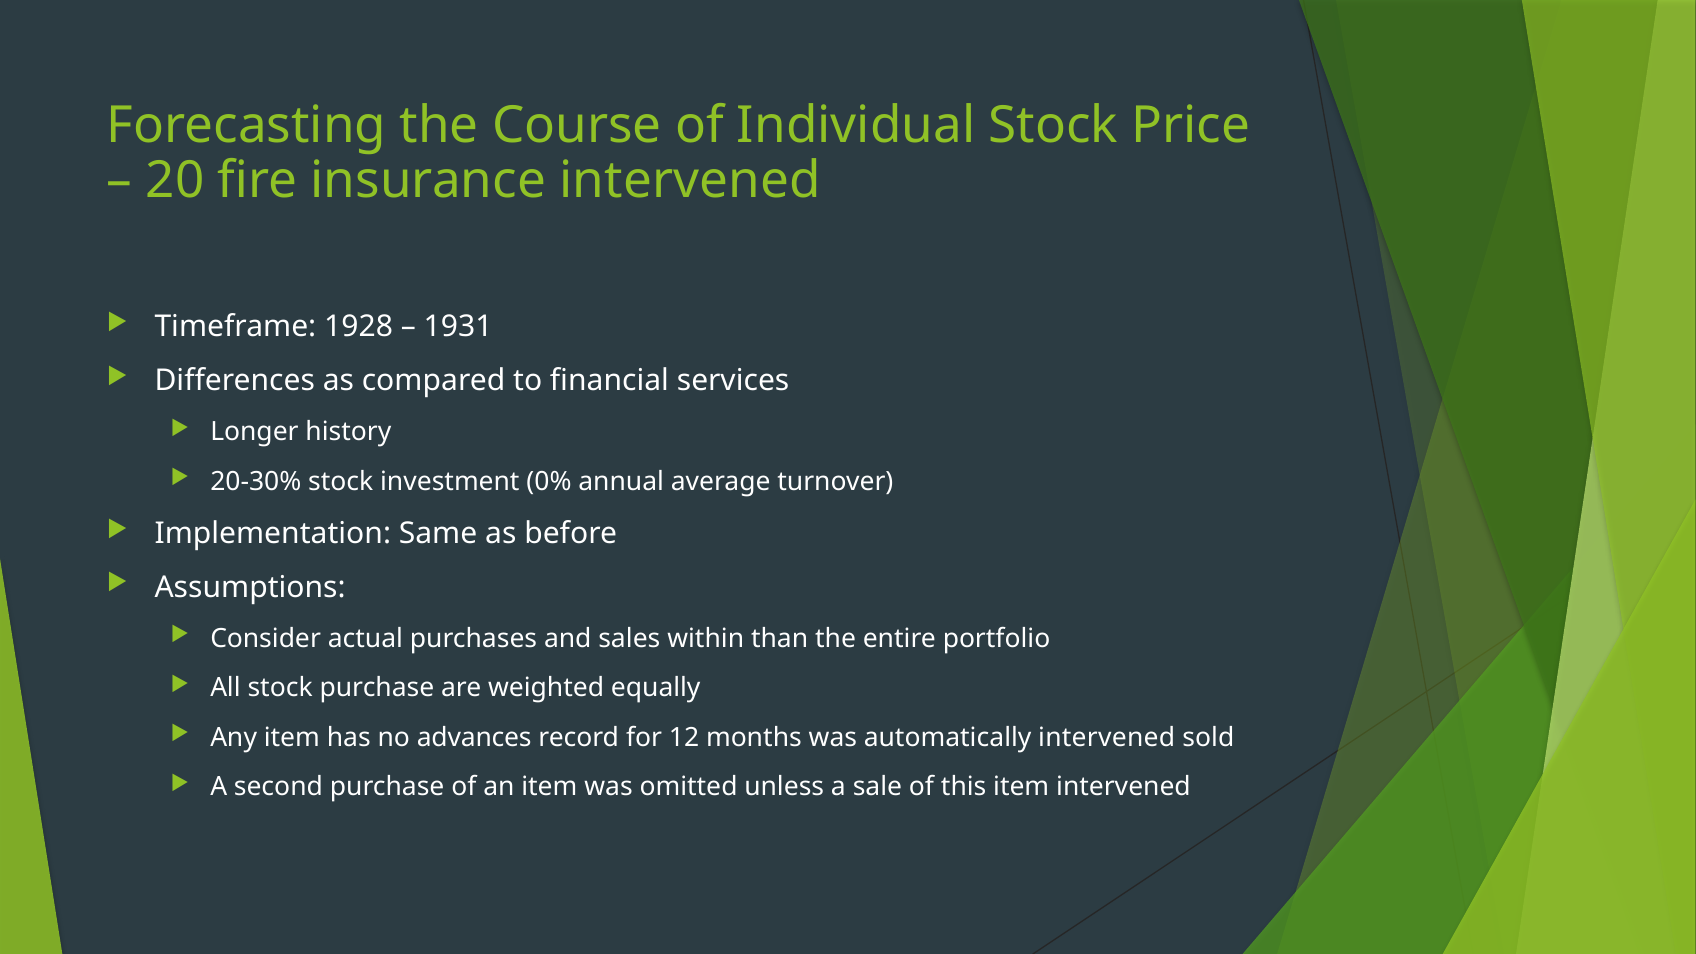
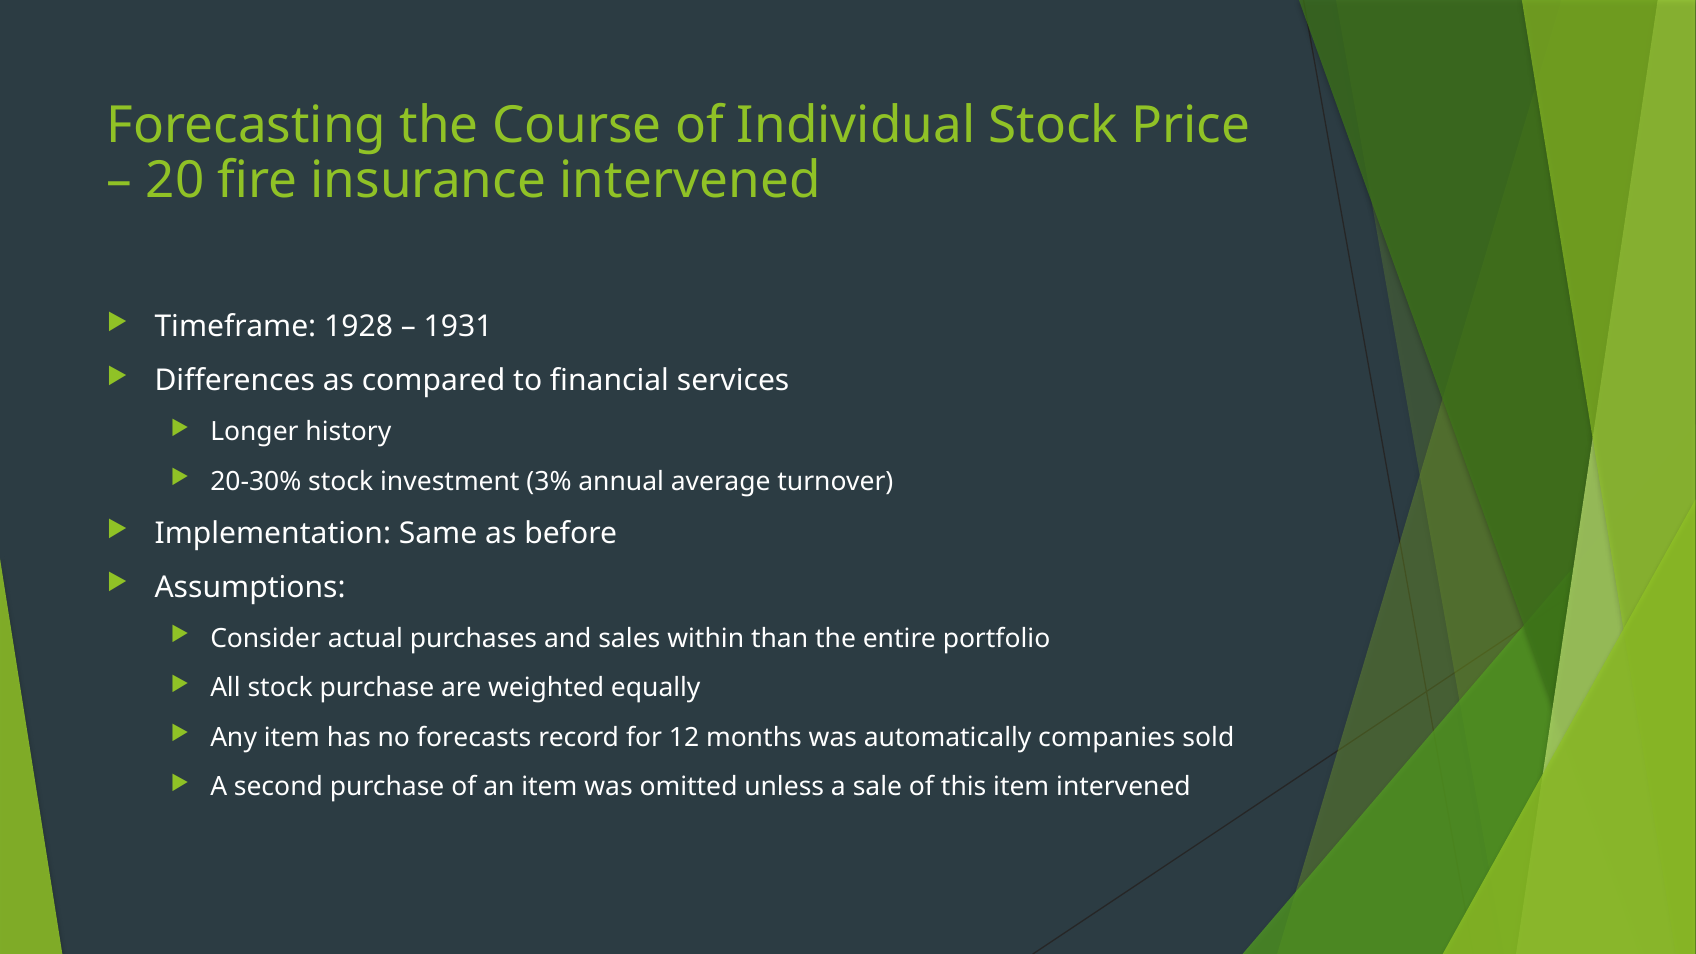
0%: 0% -> 3% (549, 482)
advances: advances -> forecasts (474, 738)
automatically intervened: intervened -> companies (1107, 738)
